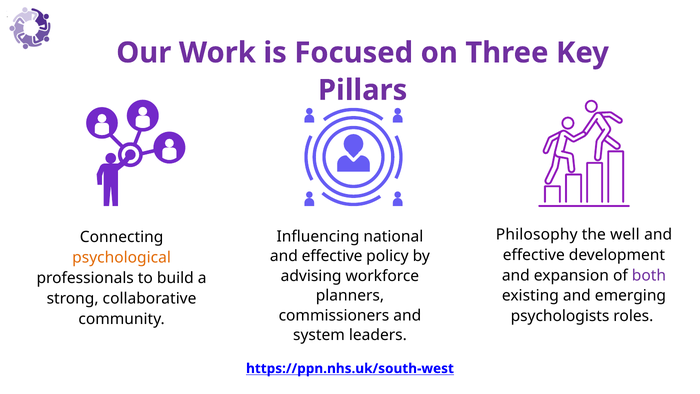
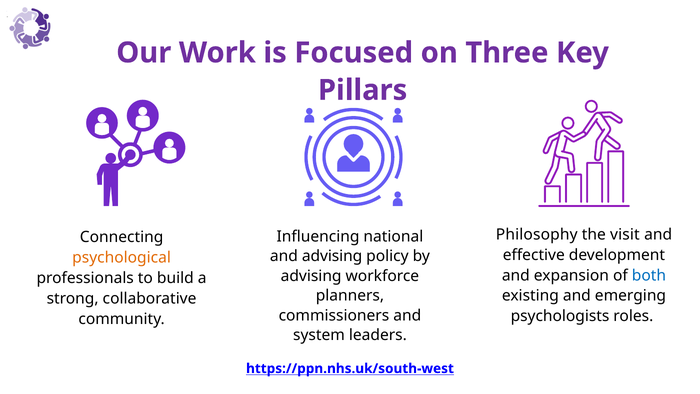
well: well -> visit (625, 234)
effective: effective -> advising (332, 256)
both colour: purple -> blue (649, 275)
